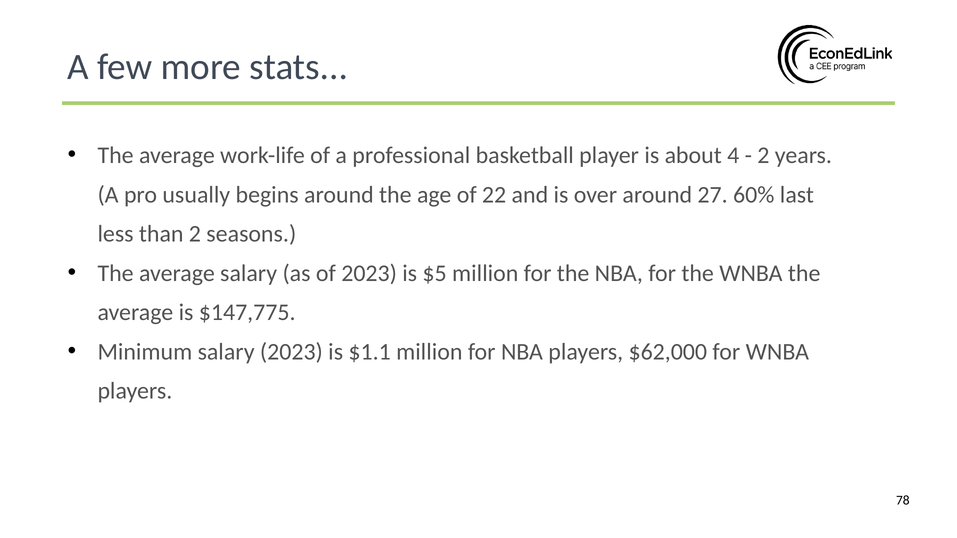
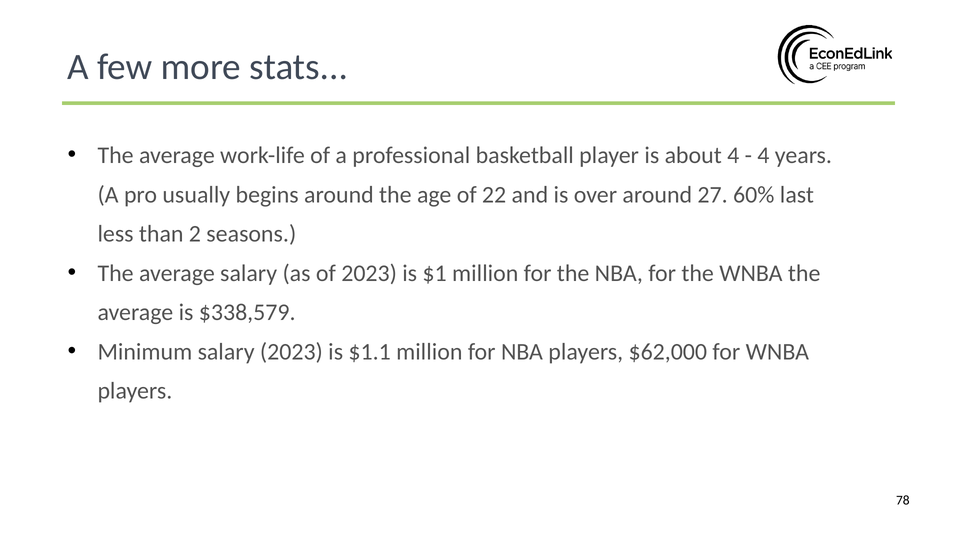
2: 2 -> 4 (763, 155)
$5: $5 -> $1 (435, 273)
$147,775: $147,775 -> $338,579 (247, 313)
